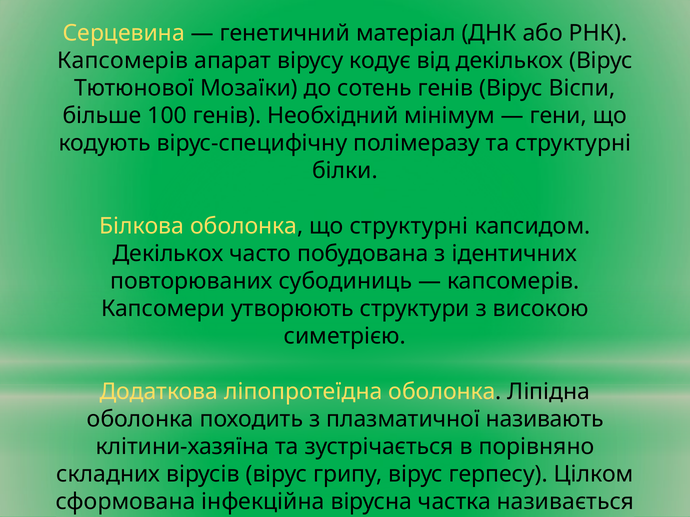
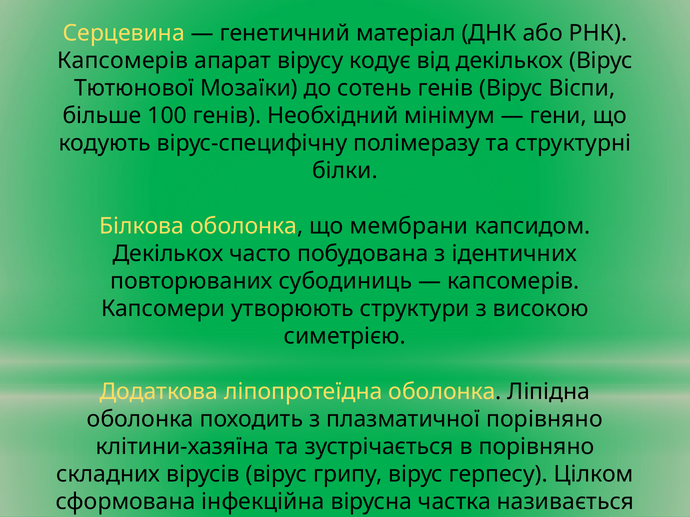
що структурні: структурні -> мембрани (409, 226)
плазматичної називають: називають -> порівняно (544, 419)
